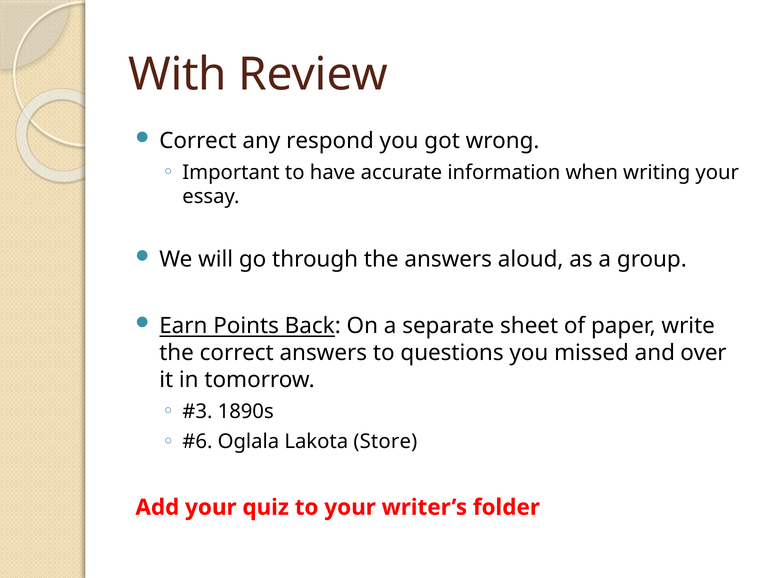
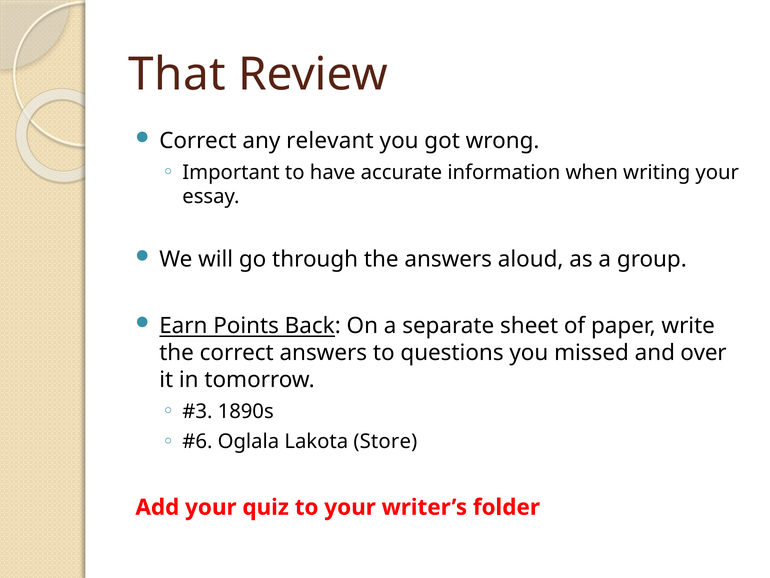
With: With -> That (177, 74)
respond: respond -> relevant (330, 141)
